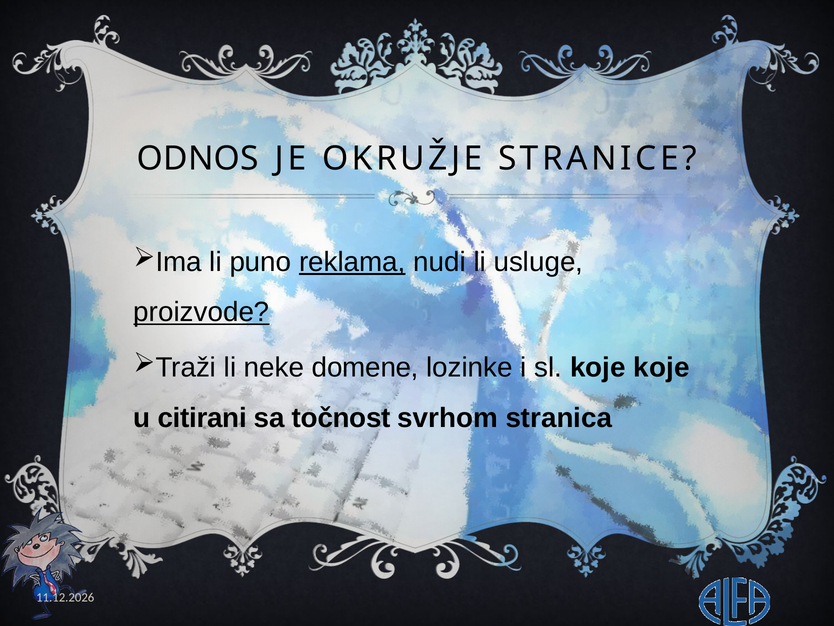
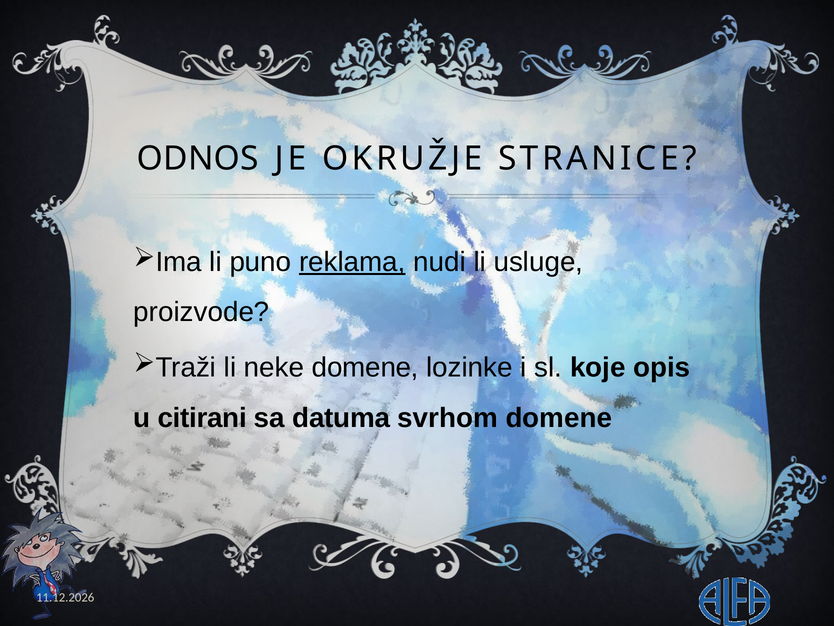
proizvode underline: present -> none (201, 312)
koje koje: koje -> opis (662, 368)
točnost: točnost -> datuma (341, 418)
svrhom stranica: stranica -> domene (559, 418)
